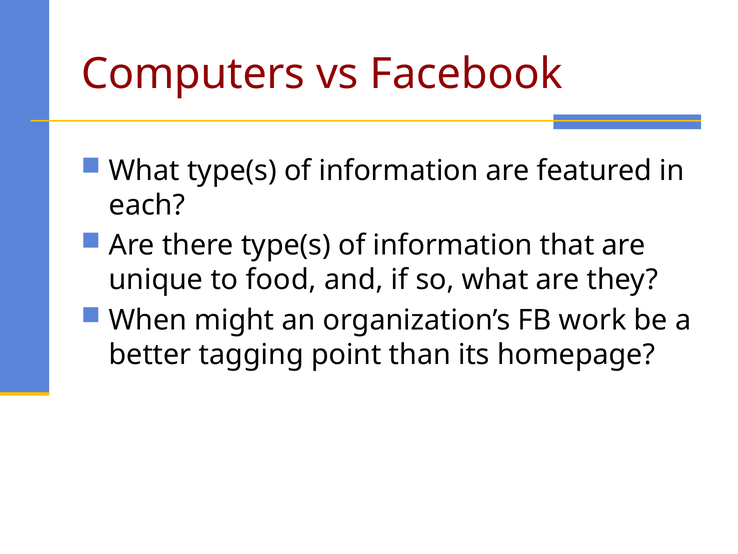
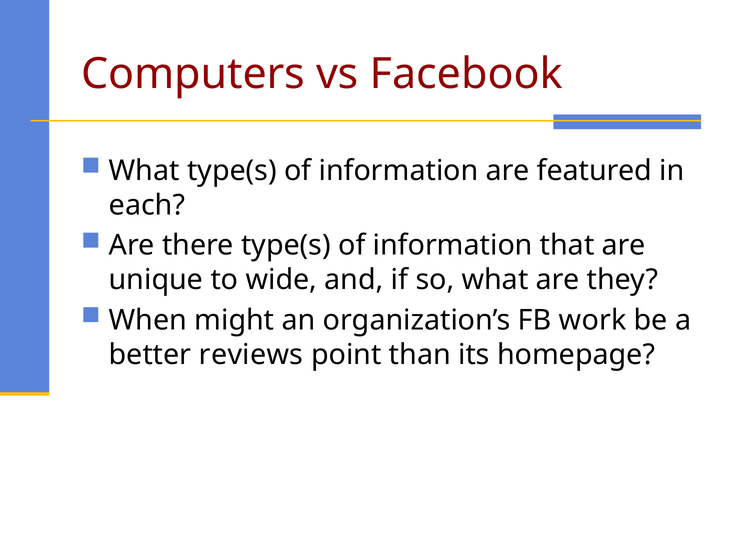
food: food -> wide (281, 280)
tagging: tagging -> reviews (251, 354)
